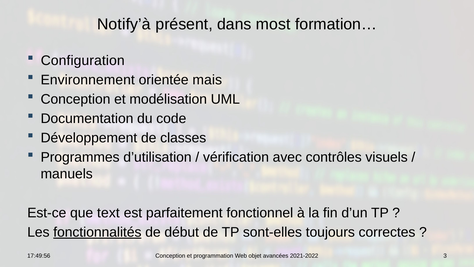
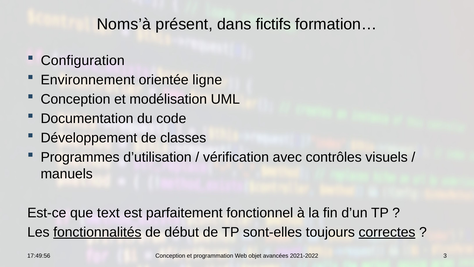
Notify’à: Notify’à -> Noms’à (124, 24)
most: most -> fictifs (273, 24)
mais: mais -> ligne (207, 80)
correctes underline: none -> present (387, 232)
